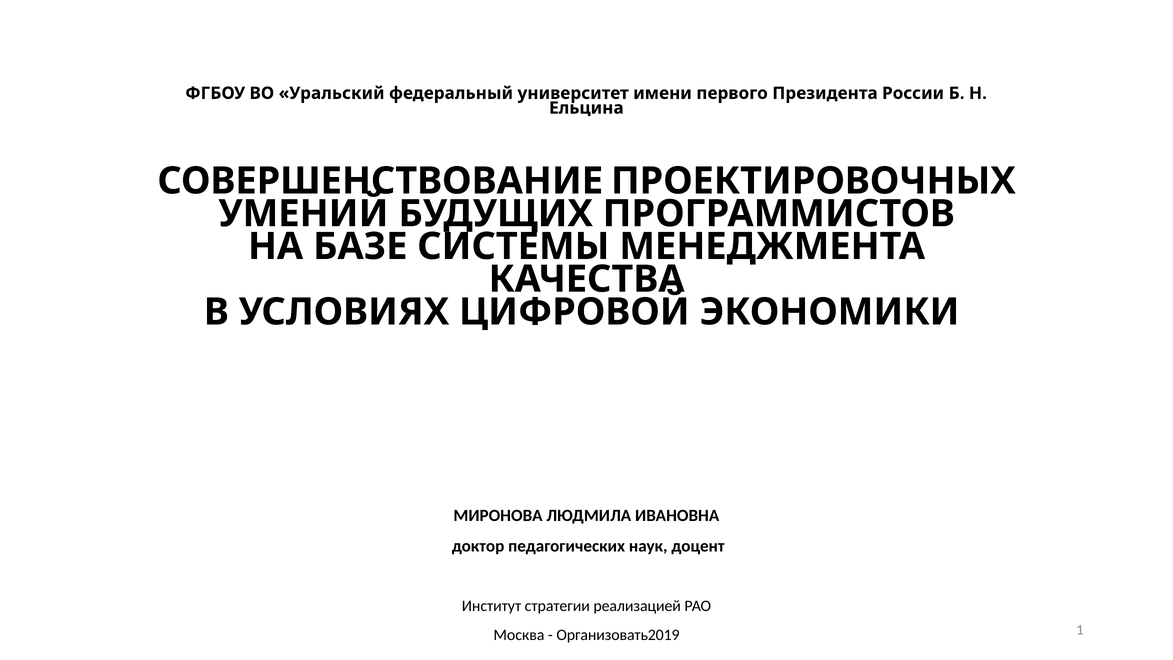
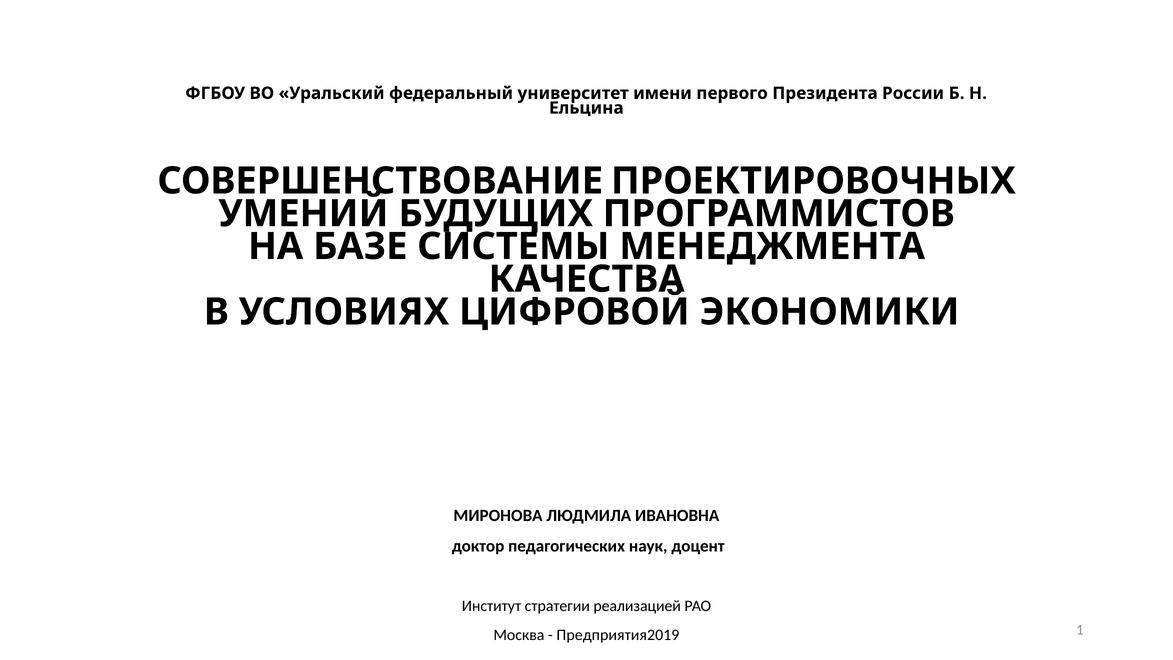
Организовать2019: Организовать2019 -> Предприятия2019 (618, 635)
